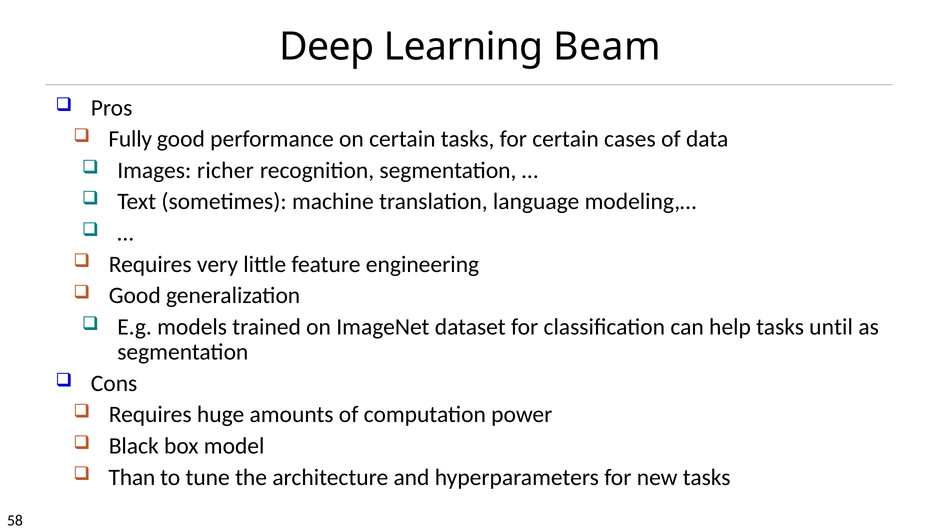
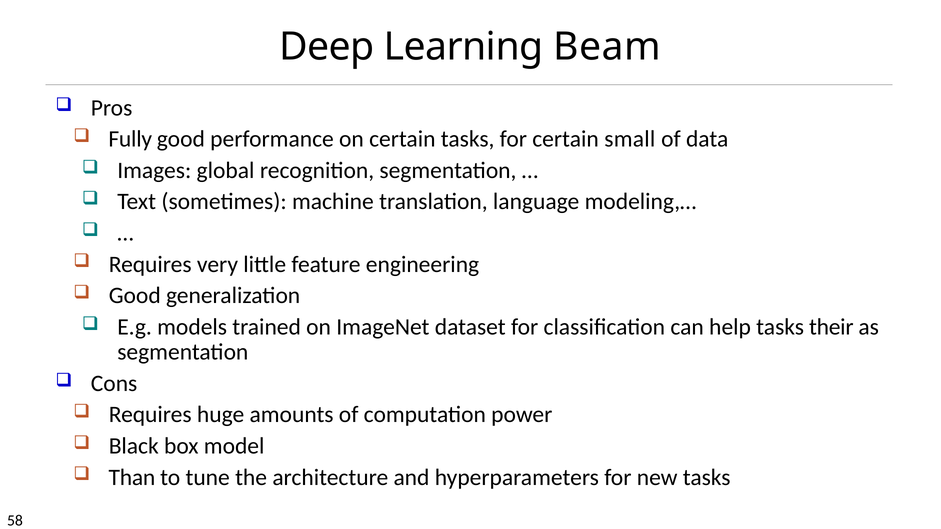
cases: cases -> small (630, 139)
richer: richer -> global (226, 171)
until: until -> their (831, 327)
